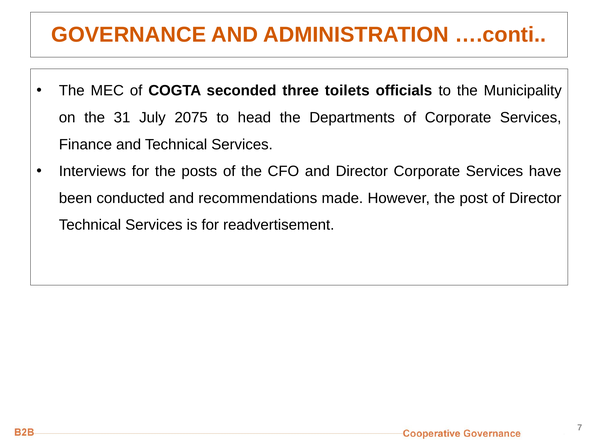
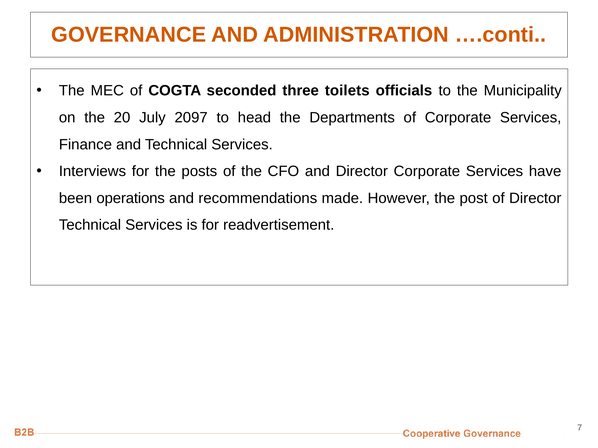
31: 31 -> 20 (122, 118)
2075: 2075 -> 2097 (191, 118)
conducted: conducted -> operations (131, 198)
